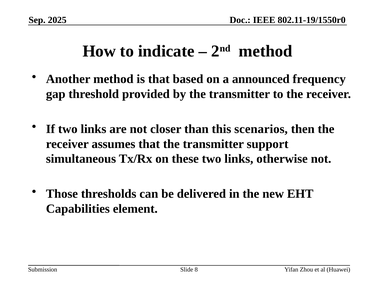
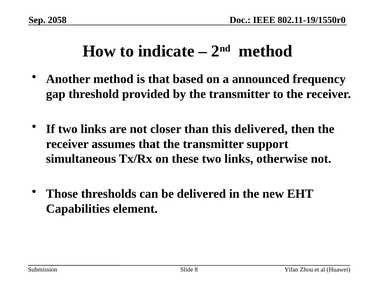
2025: 2025 -> 2058 (57, 20)
this scenarios: scenarios -> delivered (261, 129)
